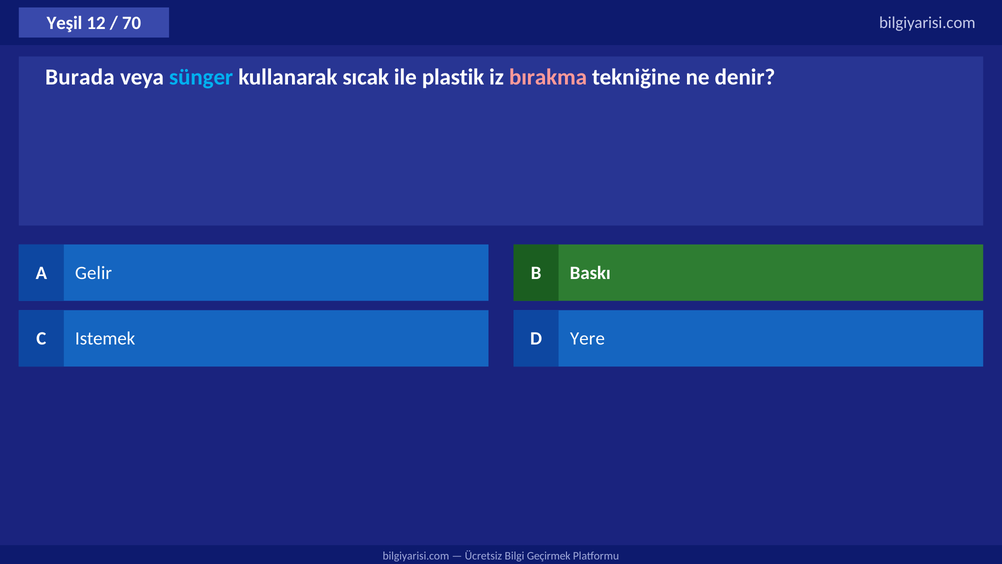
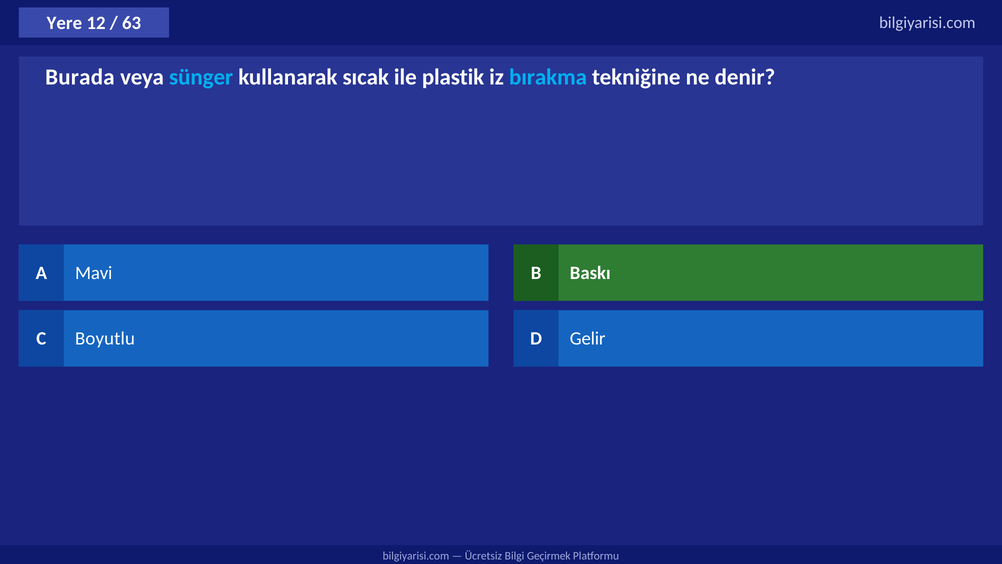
Yeşil: Yeşil -> Yere (64, 23)
70: 70 -> 63 (132, 23)
bırakma colour: pink -> light blue (548, 77)
Gelir: Gelir -> Mavi (94, 273)
Istemek: Istemek -> Boyutlu (105, 338)
Yere: Yere -> Gelir (588, 338)
